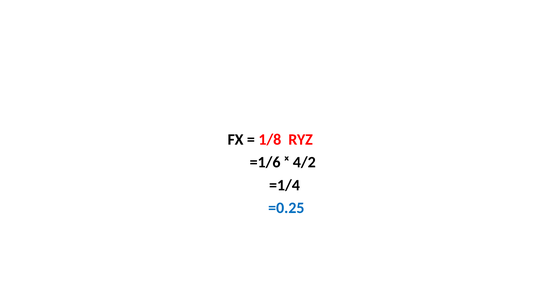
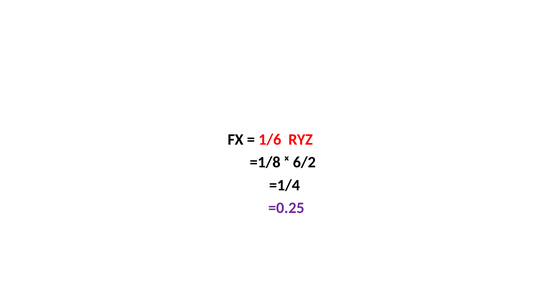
1/8: 1/8 -> 1/6 (270, 140)
=1/6: =1/6 -> =1/8 (265, 162)
4/2: 4/2 -> 6/2 (304, 162)
=0.25 colour: blue -> purple (286, 208)
